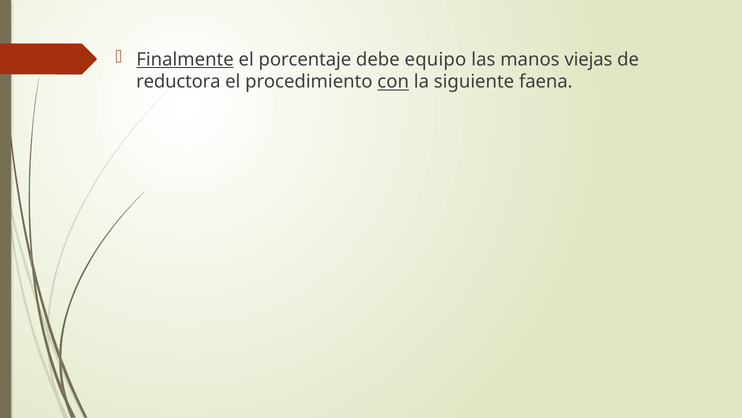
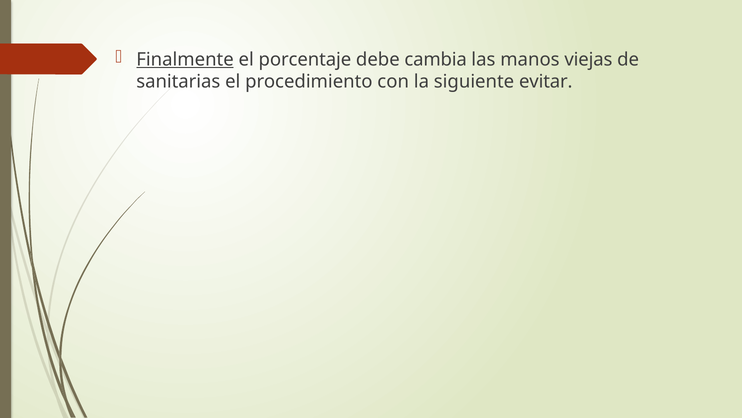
equipo: equipo -> cambia (436, 59)
reductora: reductora -> sanitarias (178, 82)
con underline: present -> none (393, 82)
faena: faena -> evitar (546, 82)
